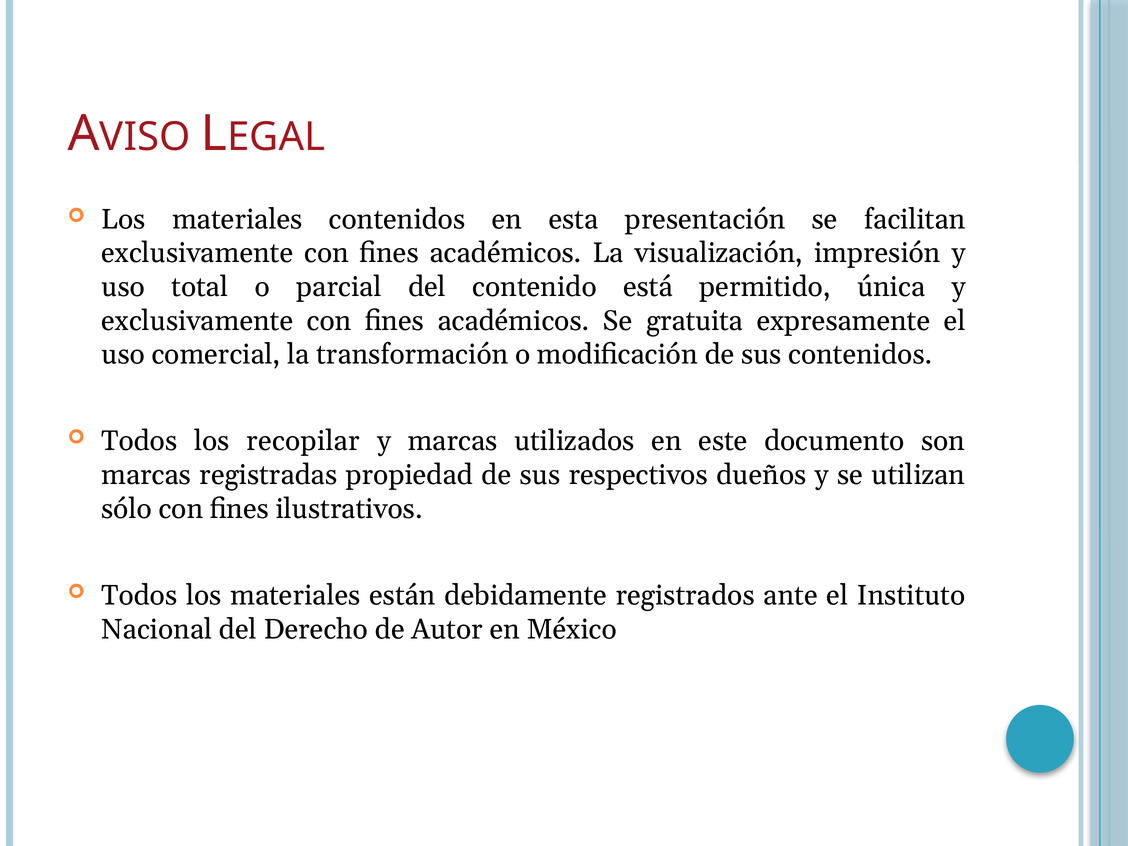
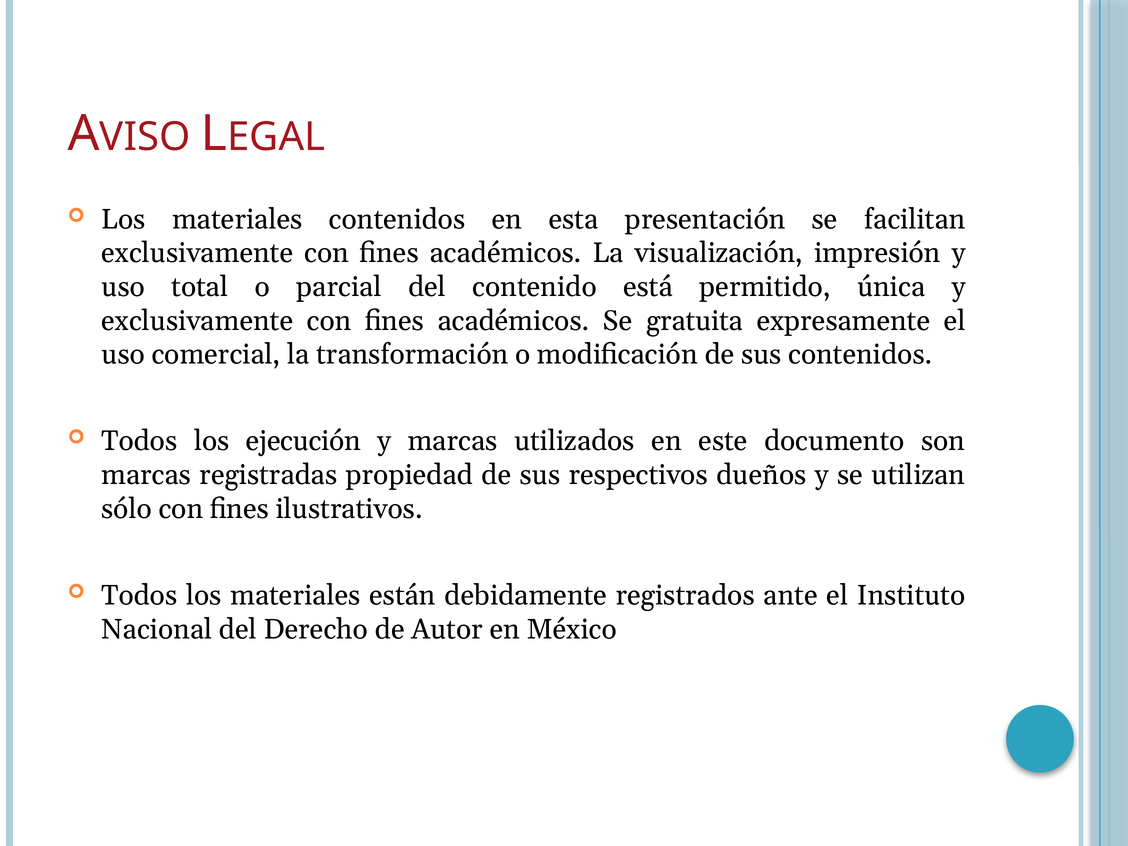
recopilar: recopilar -> ejecución (303, 441)
